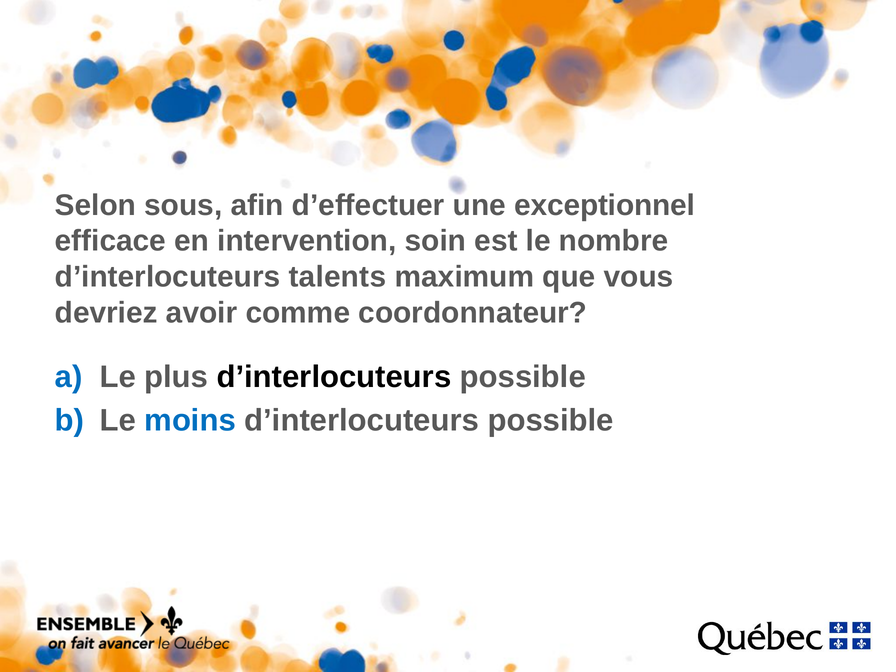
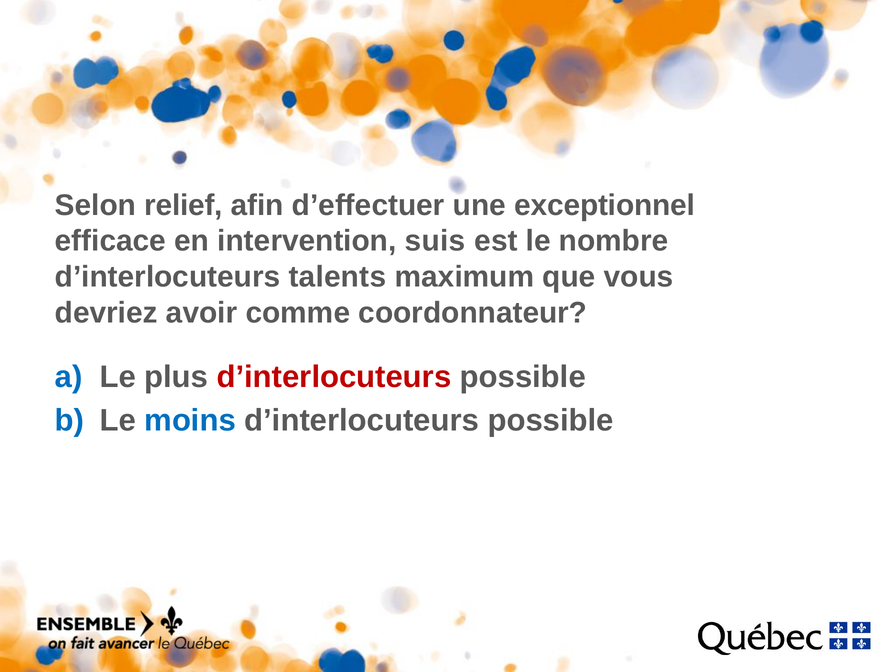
sous: sous -> relief (183, 205)
soin: soin -> suis (435, 241)
d’interlocuteurs colour: black -> red (334, 377)
